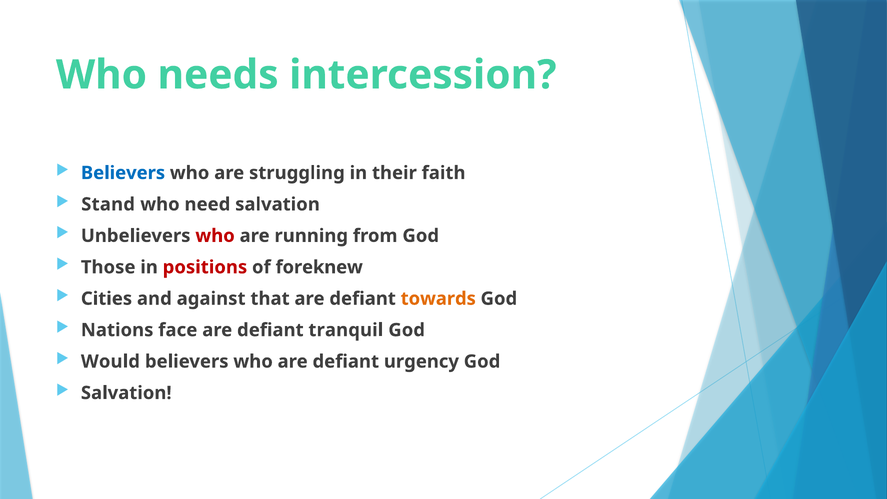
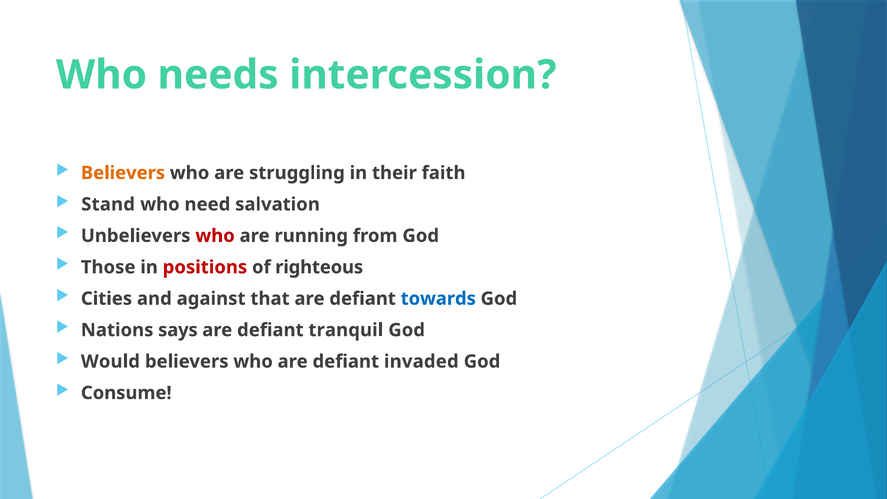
Believers colour: blue -> orange (123, 173)
foreknew: foreknew -> righteous (319, 267)
towards colour: orange -> blue (438, 299)
face: face -> says (178, 330)
urgency: urgency -> invaded (421, 361)
Salvation: Salvation -> Consume (126, 393)
